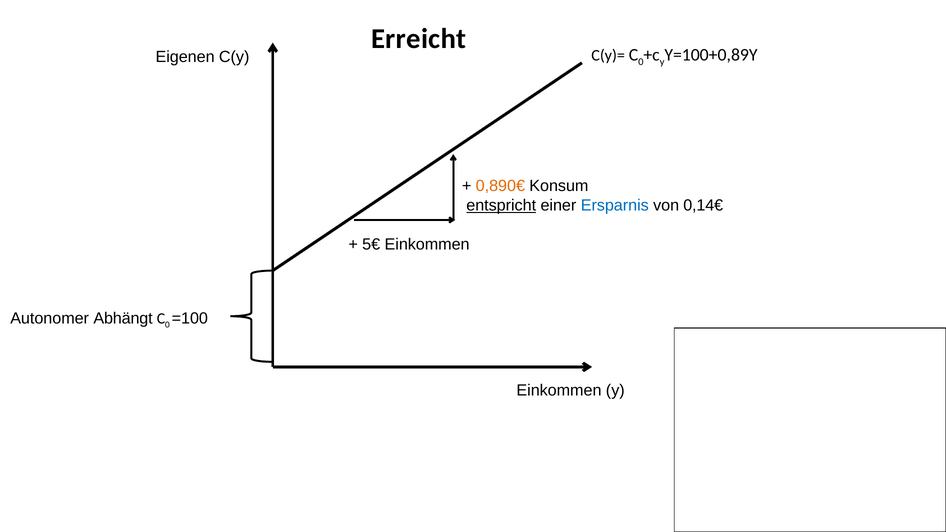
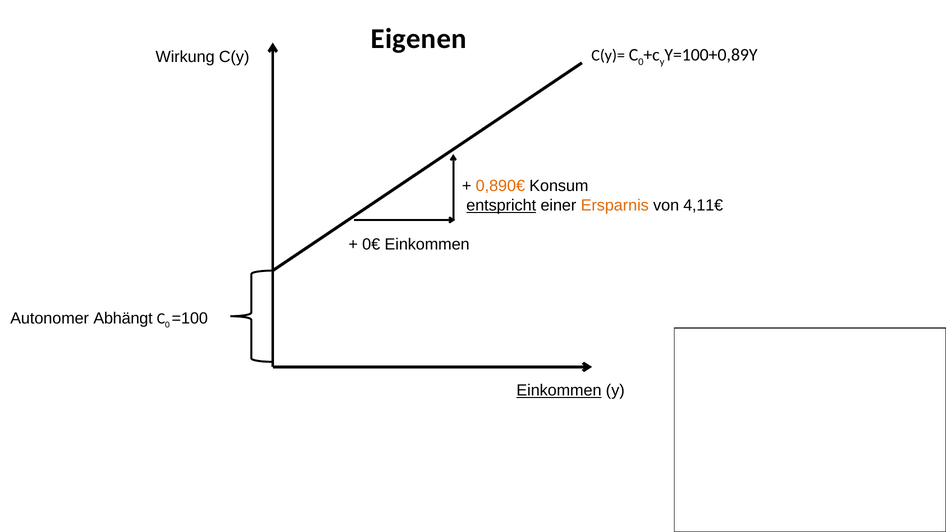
Erreicht: Erreicht -> Eigenen (419, 39)
Eigenen: Eigenen -> Wirkung (185, 57)
Ersparnis colour: blue -> orange (615, 205)
0,14€: 0,14€ -> 4,11€ (703, 205)
5€: 5€ -> 0€ (371, 244)
Einkommen underline: none -> present (559, 391)
